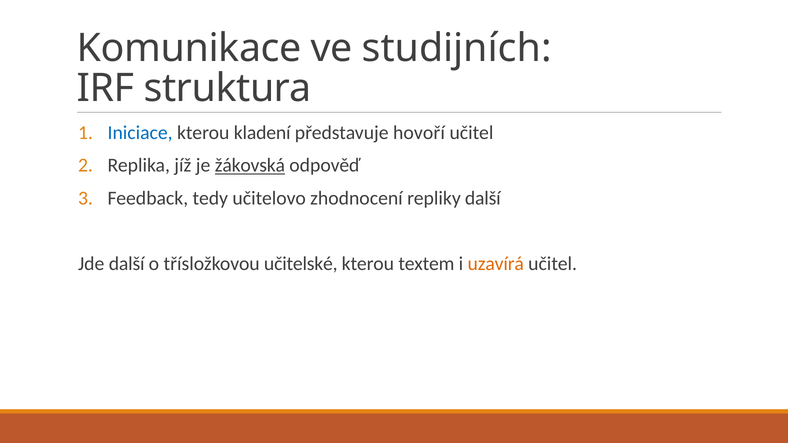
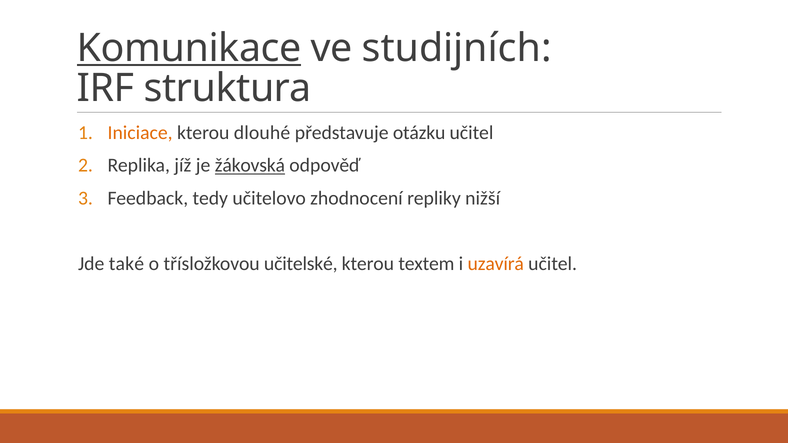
Komunikace underline: none -> present (189, 48)
Iniciace colour: blue -> orange (140, 133)
kladení: kladení -> dlouhé (262, 133)
hovoří: hovoří -> otázku (419, 133)
repliky další: další -> nižší (483, 198)
Jde další: další -> také (126, 264)
